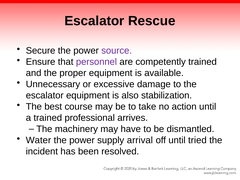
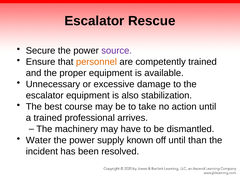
personnel colour: purple -> orange (96, 62)
arrival: arrival -> known (140, 140)
tried: tried -> than (197, 140)
